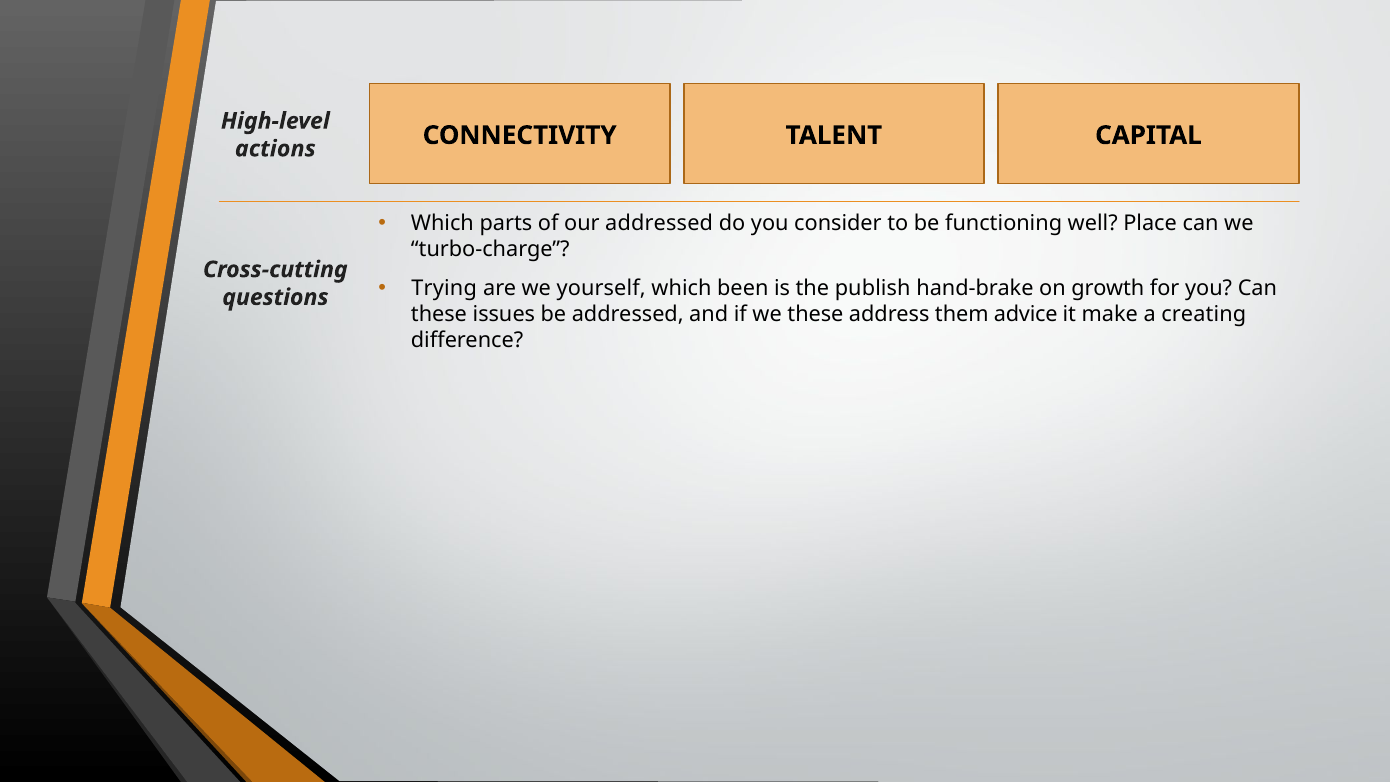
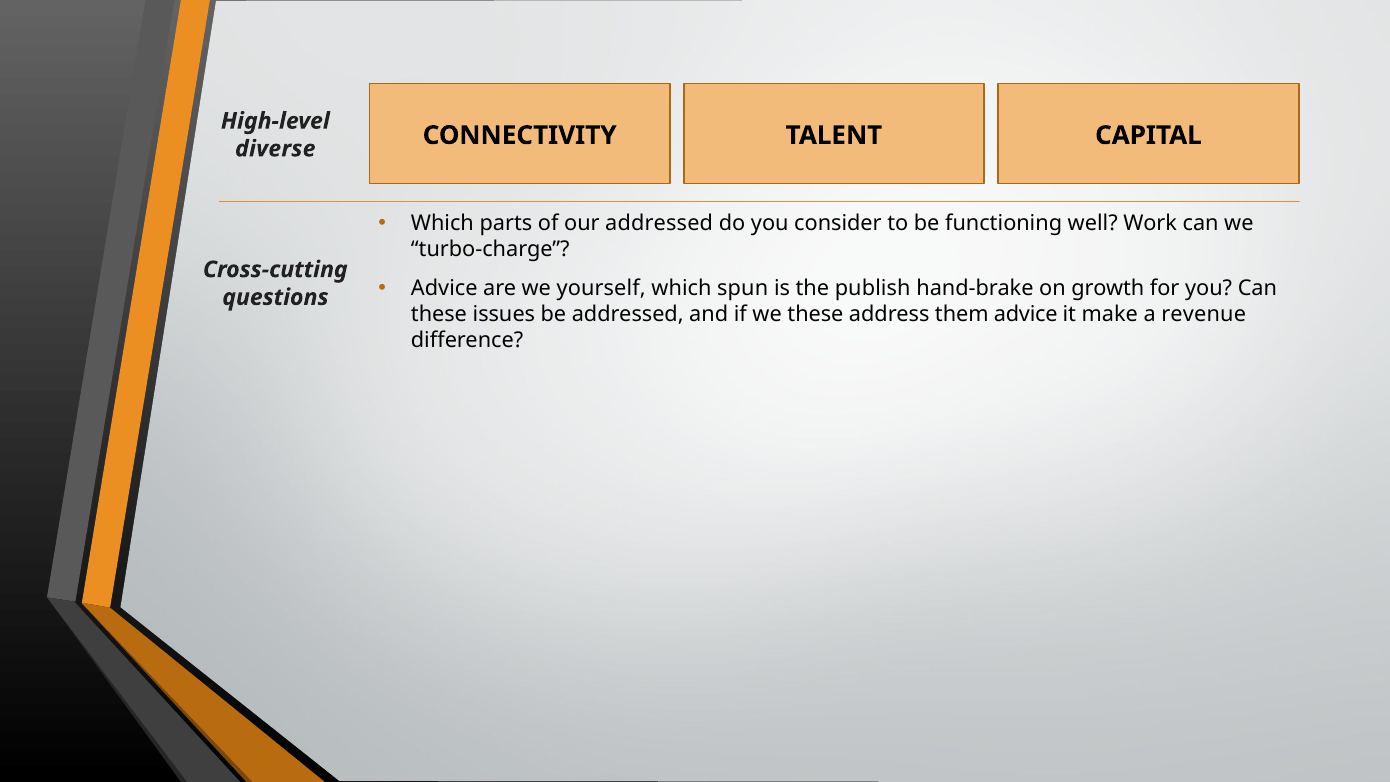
actions: actions -> diverse (275, 149)
Place: Place -> Work (1150, 223)
Trying: Trying -> Advice (444, 289)
been: been -> spun (743, 289)
creating: creating -> revenue (1204, 315)
